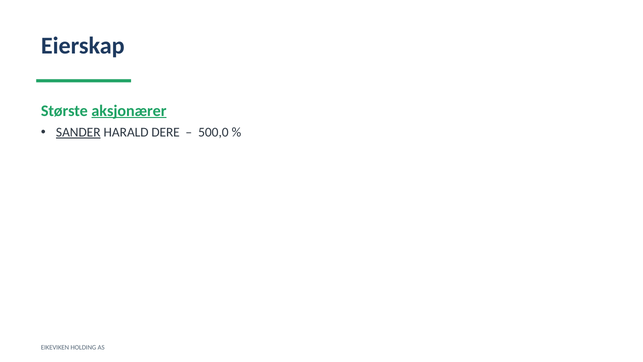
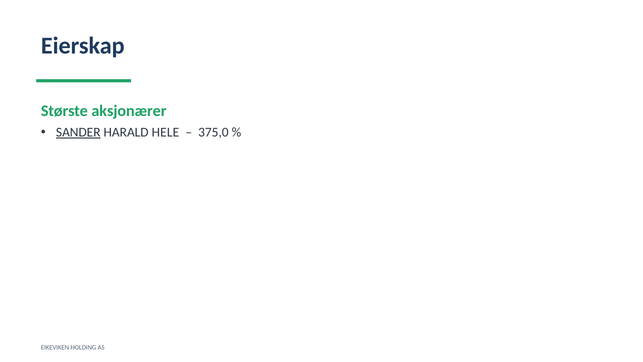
aksjonærer underline: present -> none (129, 111)
DERE: DERE -> HELE (165, 132)
500,0: 500,0 -> 375,0 (213, 132)
